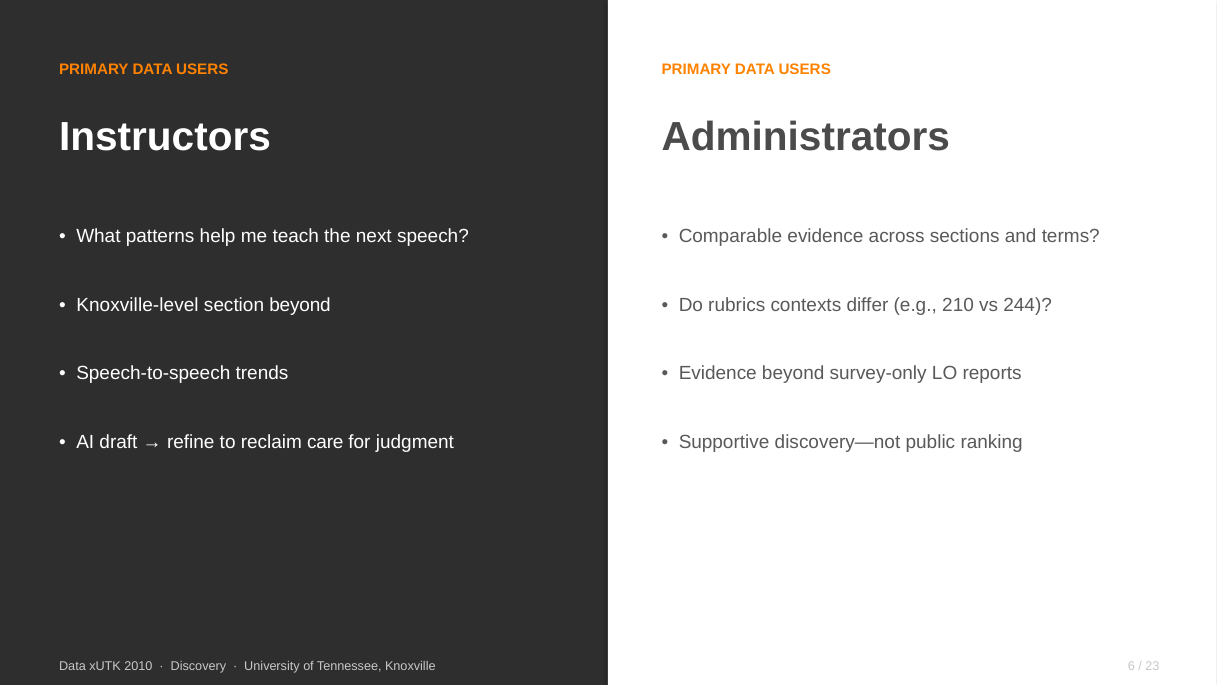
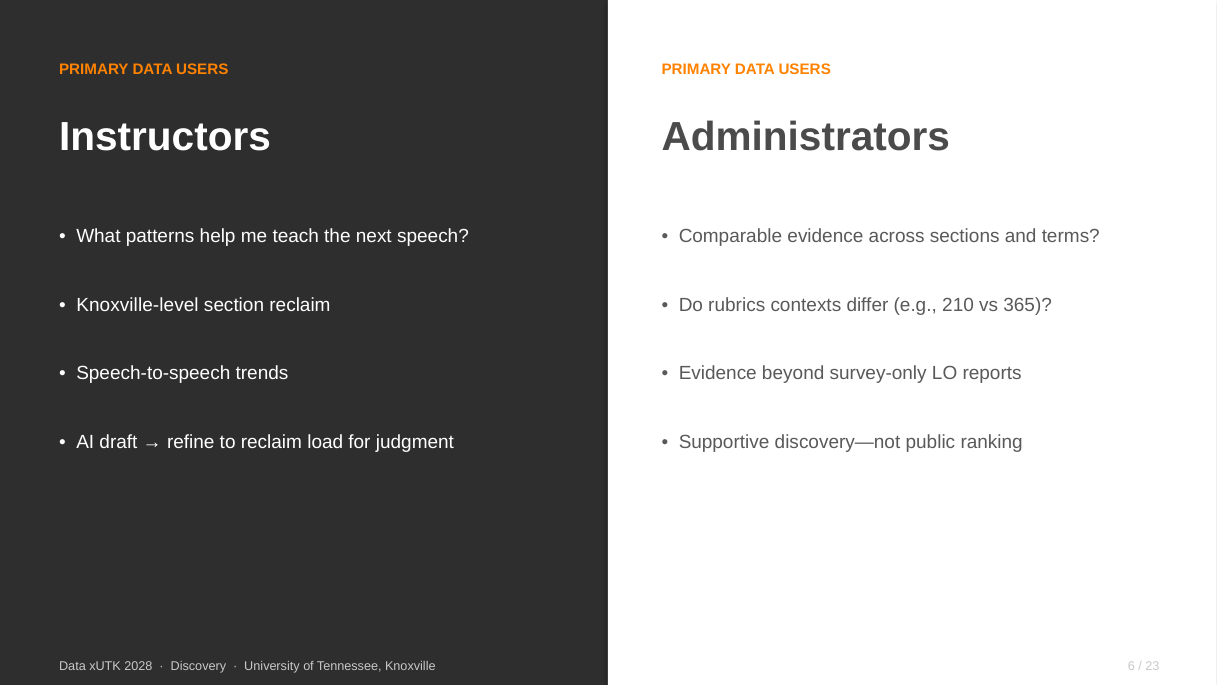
section beyond: beyond -> reclaim (300, 305)
244: 244 -> 365 (1028, 305)
care: care -> load (325, 442)
2010: 2010 -> 2028 (138, 666)
